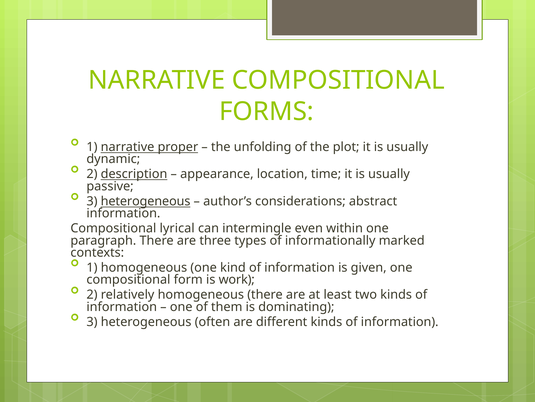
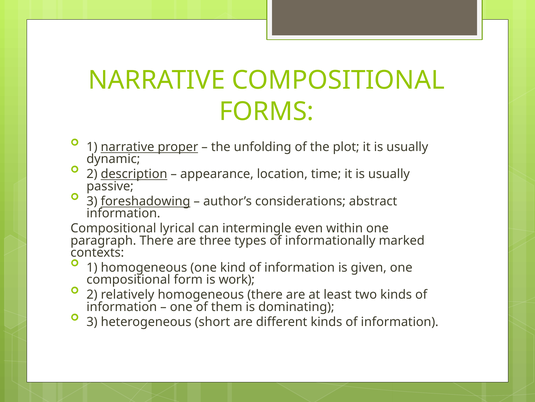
heterogeneous: heterogeneous -> foreshadowing (146, 201)
often: often -> short (212, 321)
